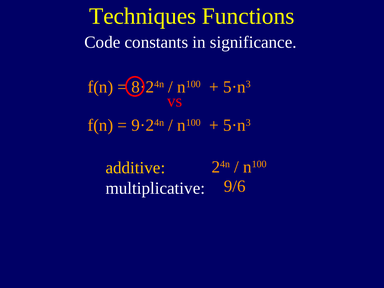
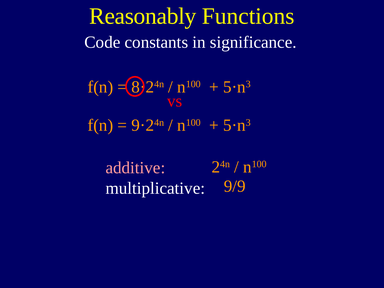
Techniques: Techniques -> Reasonably (143, 16)
additive colour: yellow -> pink (135, 168)
9/6: 9/6 -> 9/9 (235, 186)
